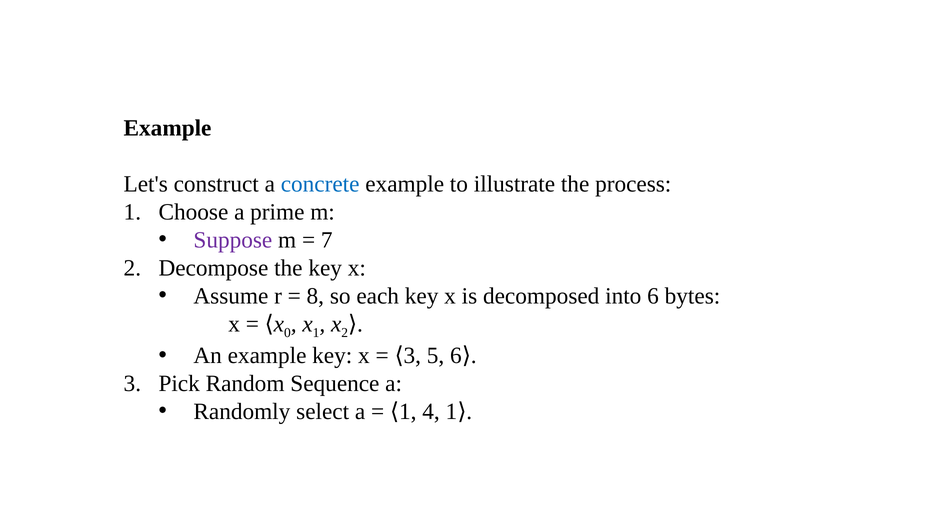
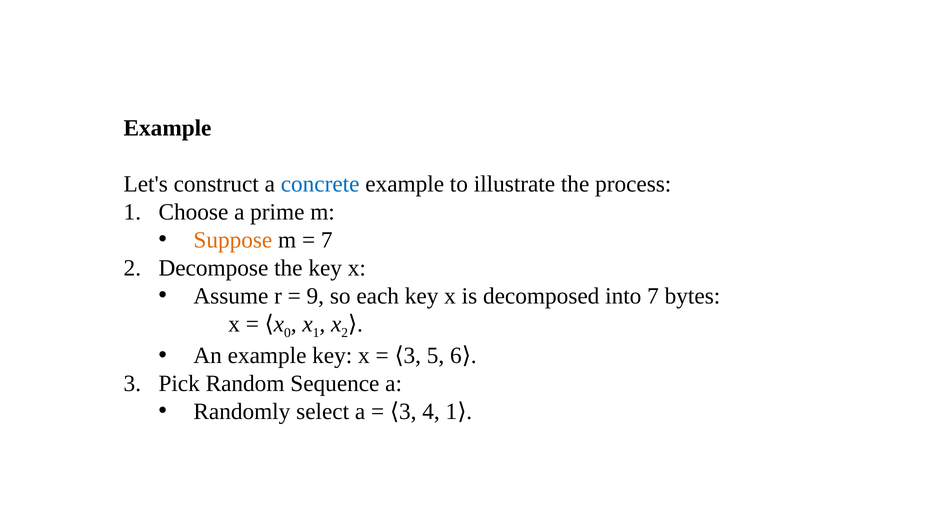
Suppose colour: purple -> orange (233, 240)
8: 8 -> 9 (315, 296)
into 6: 6 -> 7 (653, 296)
1: 1 -> 3 (408, 411)
